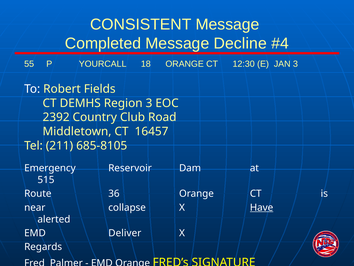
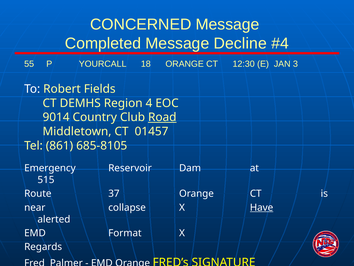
CONSISTENT: CONSISTENT -> CONCERNED (141, 24)
Region 3: 3 -> 4 (149, 103)
2392: 2392 -> 9014 (56, 117)
Road underline: none -> present (162, 117)
16457: 16457 -> 01457 (152, 131)
211: 211 -> 861 (59, 145)
36: 36 -> 37 (114, 193)
Deliver: Deliver -> Format (125, 233)
